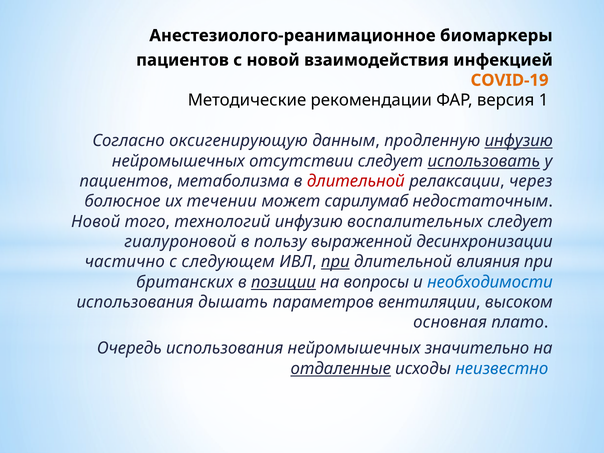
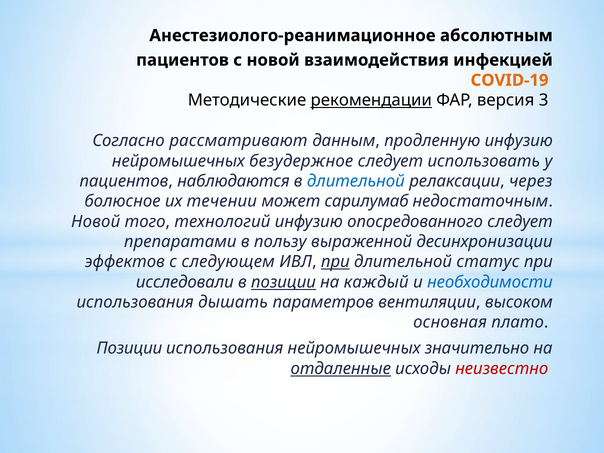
биомаркеры: биомаркеры -> абсолютным (496, 36)
рекомендации underline: none -> present (371, 100)
1: 1 -> 3 (544, 100)
оксигенирующую: оксигенирующую -> рассматривают (238, 141)
инфузию underline: present -> none (519, 141)
отсутствии: отсутствии -> безудержное (301, 161)
использовать underline: present -> none (484, 161)
метаболизма: метаболизма -> наблюдаются (233, 181)
длительной colour: red -> blue (356, 181)
воспалительных: воспалительных -> опосредованного (415, 222)
гиалуроновой: гиалуроновой -> препаратами (180, 242)
частично: частично -> эффектов (125, 262)
влияния: влияния -> статус (488, 262)
британских: британских -> исследовали (185, 282)
вопросы: вопросы -> каждый (376, 282)
Очередь: Очередь -> Позиции (129, 348)
неизвестно colour: blue -> red (502, 369)
